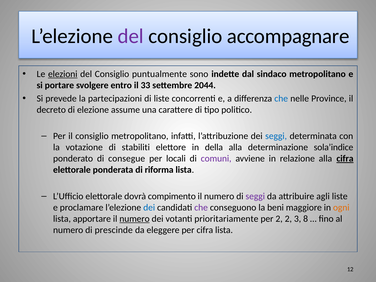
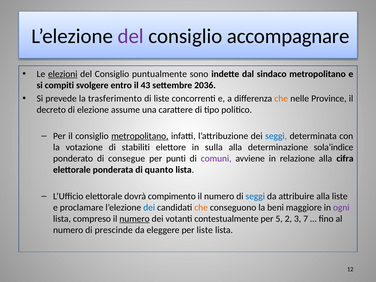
portare: portare -> compiti (59, 85)
33: 33 -> 43 (145, 85)
2044: 2044 -> 2036 (205, 85)
partecipazioni: partecipazioni -> trasferimento (115, 98)
che colour: blue -> orange (281, 98)
metropolitano underline: none -> present (140, 136)
della: della -> sulla (214, 147)
locali: locali -> punti (176, 159)
cifra underline: present -> none (345, 159)
riforma: riforma -> quanto (159, 170)
seggi colour: purple -> blue (255, 196)
attribuire agli: agli -> alla (323, 196)
che colour: purple -> orange (201, 207)
ogni colour: orange -> purple (341, 207)
apportare: apportare -> compreso (92, 219)
prioritariamente: prioritariamente -> contestualmente (226, 219)
per 2: 2 -> 5 (279, 219)
8: 8 -> 7 (306, 219)
per cifra: cifra -> liste (205, 230)
